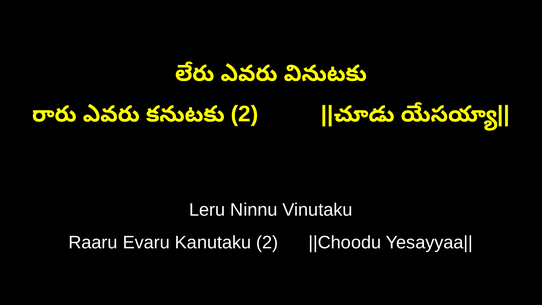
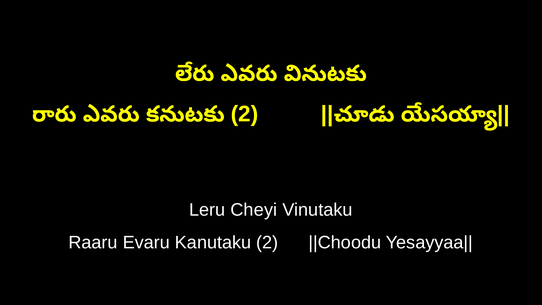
Ninnu: Ninnu -> Cheyi (254, 210)
